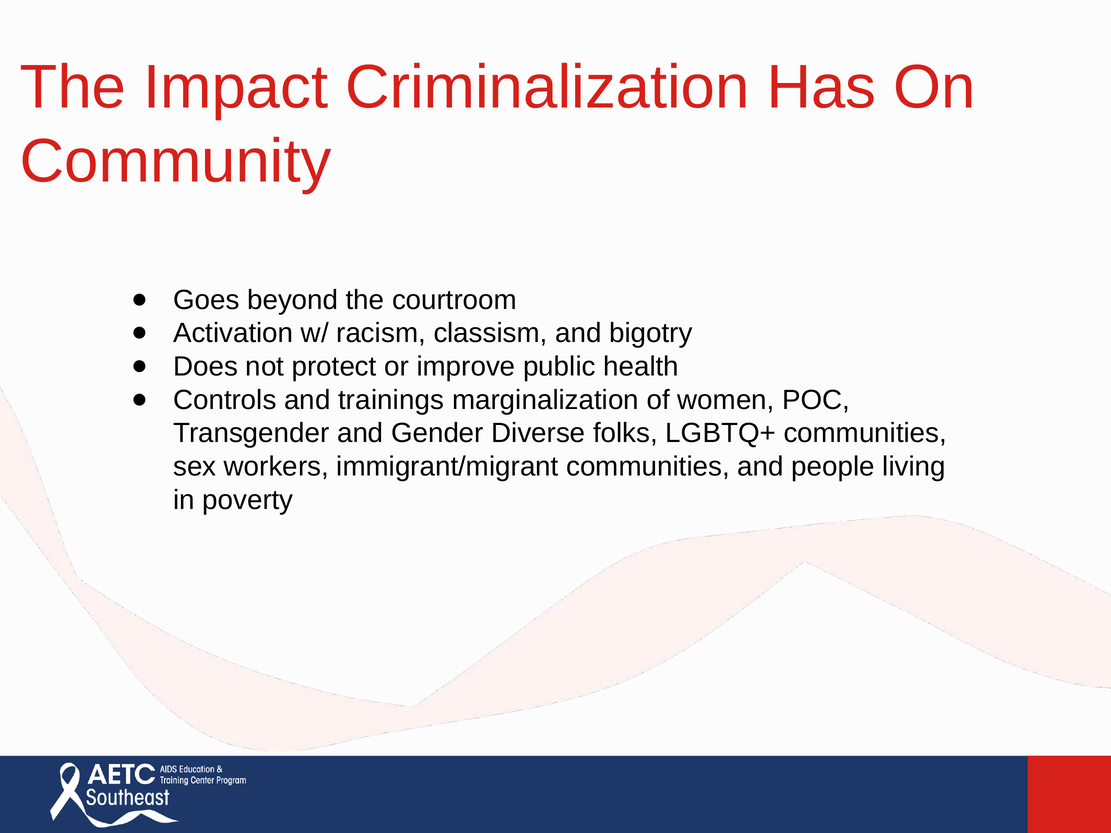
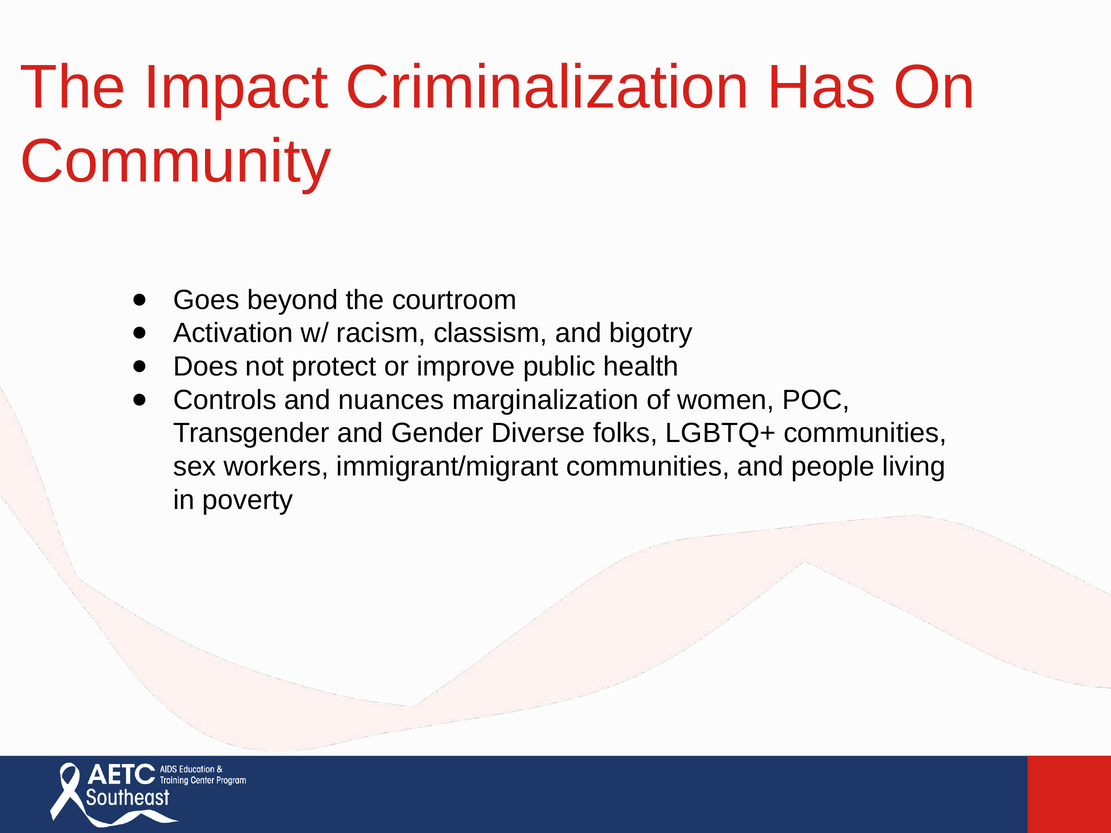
trainings: trainings -> nuances (391, 400)
